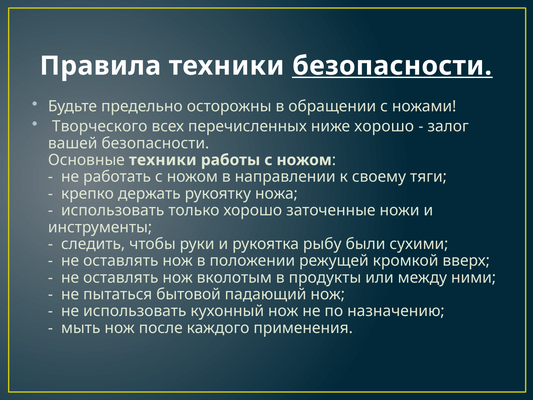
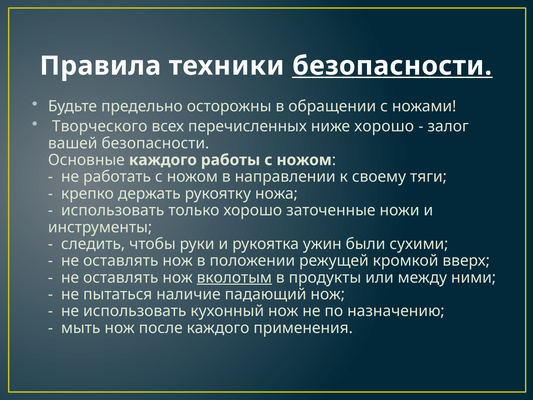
Основные техники: техники -> каждого (163, 160)
рыбу: рыбу -> ужин (322, 244)
вколотым underline: none -> present (234, 277)
бытовой: бытовой -> наличие (188, 294)
